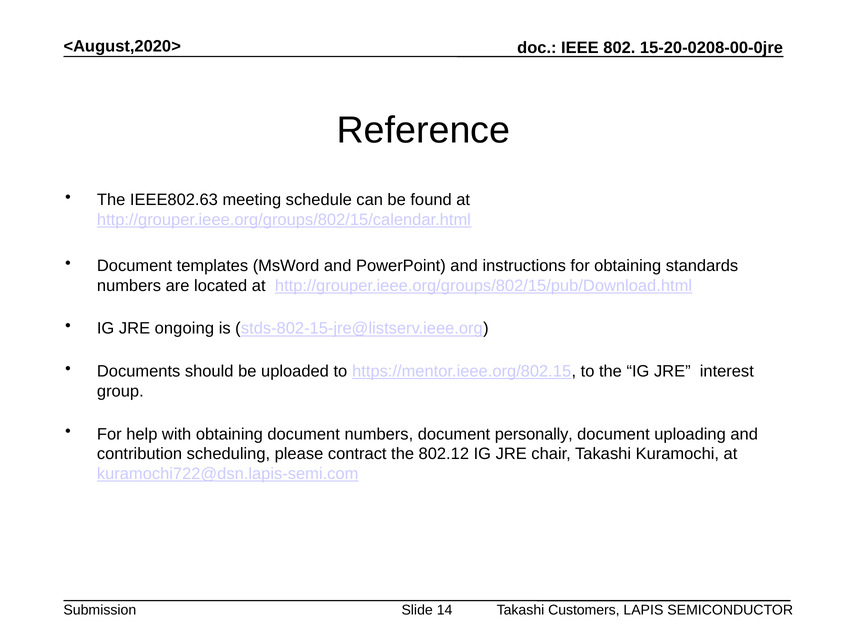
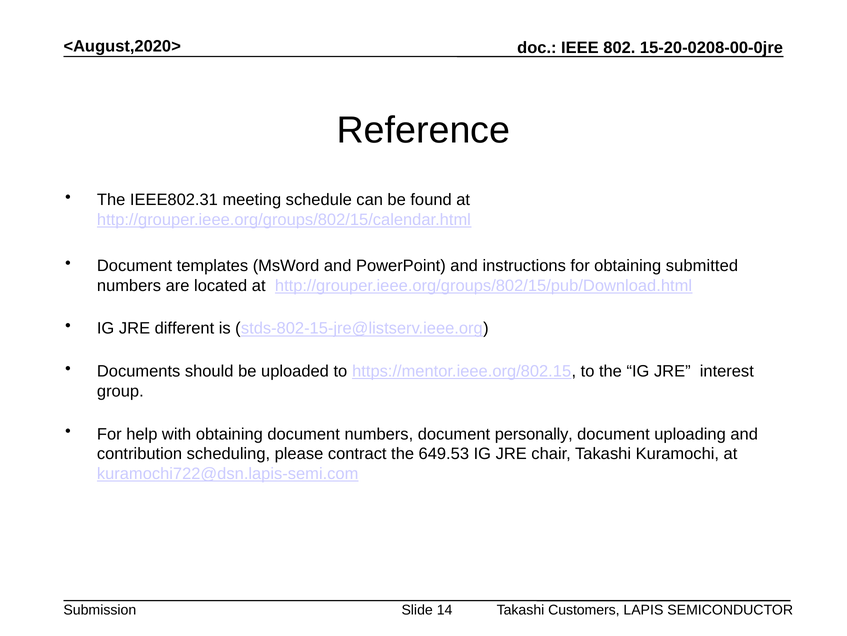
IEEE802.63: IEEE802.63 -> IEEE802.31 (174, 200)
standards: standards -> submitted (702, 265)
ongoing: ongoing -> different (184, 328)
802.12: 802.12 -> 649.53 (444, 453)
